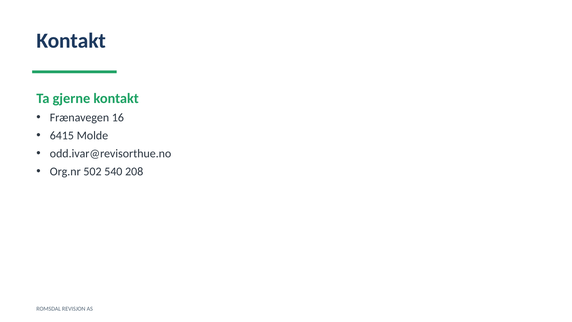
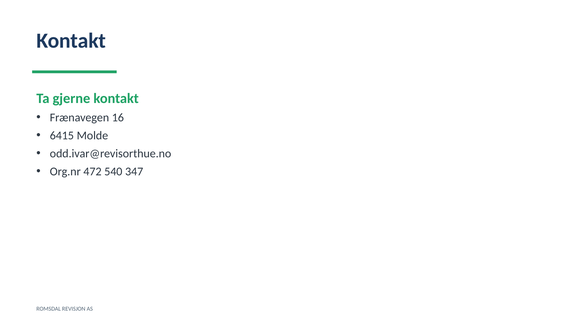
502: 502 -> 472 (92, 171)
208: 208 -> 347 (134, 171)
